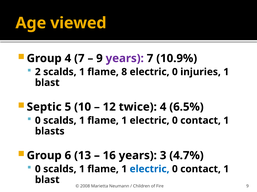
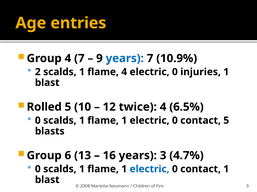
viewed: viewed -> entries (78, 23)
years colour: purple -> blue (125, 59)
flame 8: 8 -> 4 (124, 72)
Septic: Septic -> Rolled (44, 107)
1: 1 -> 5 (226, 121)
